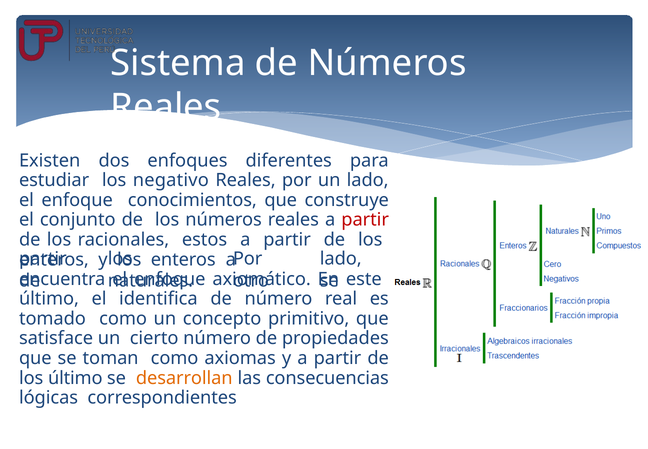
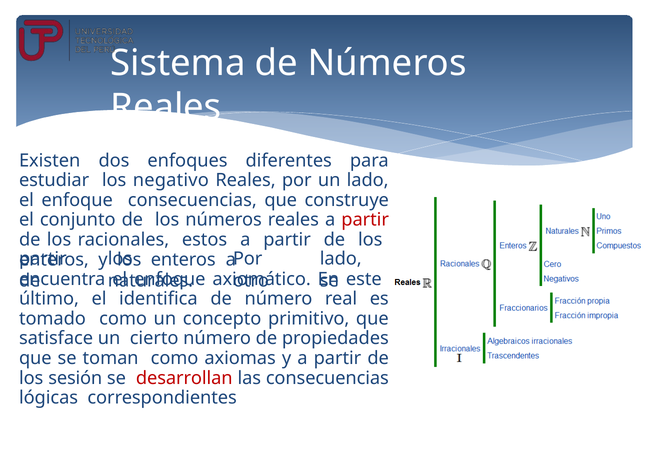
enfoque conocimientos: conocimientos -> consecuencias (192, 200)
los último: último -> sesión (75, 378)
desarrollan colour: orange -> red (184, 378)
